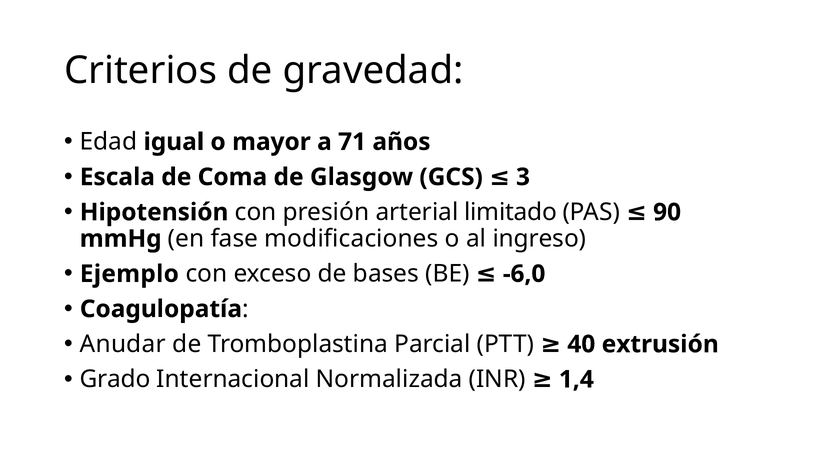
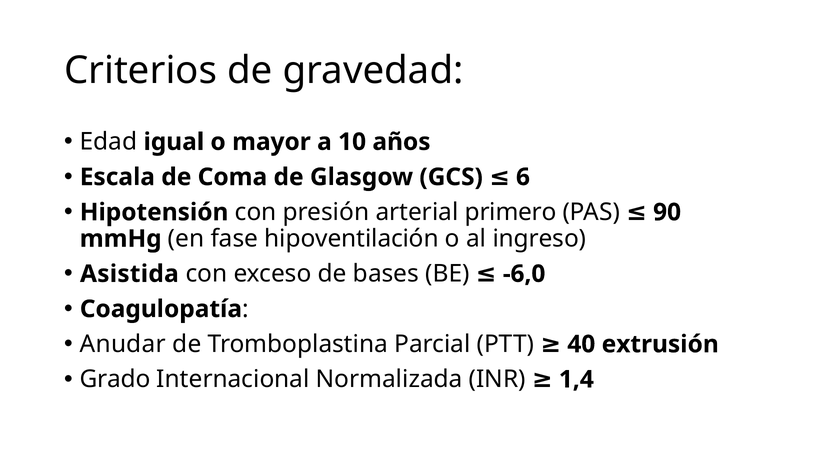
71: 71 -> 10 (352, 142)
3: 3 -> 6 (523, 177)
limitado: limitado -> primero (511, 212)
modificaciones: modificaciones -> hipoventilación (352, 239)
Ejemplo: Ejemplo -> Asistida (129, 274)
